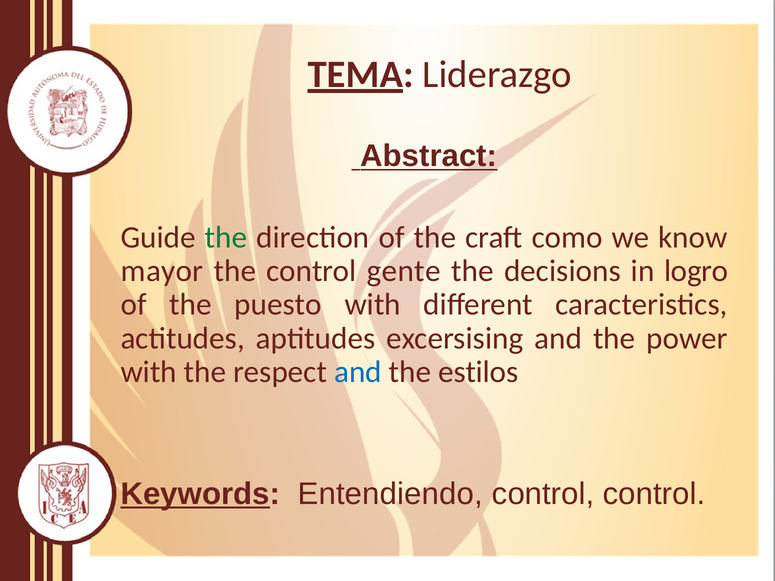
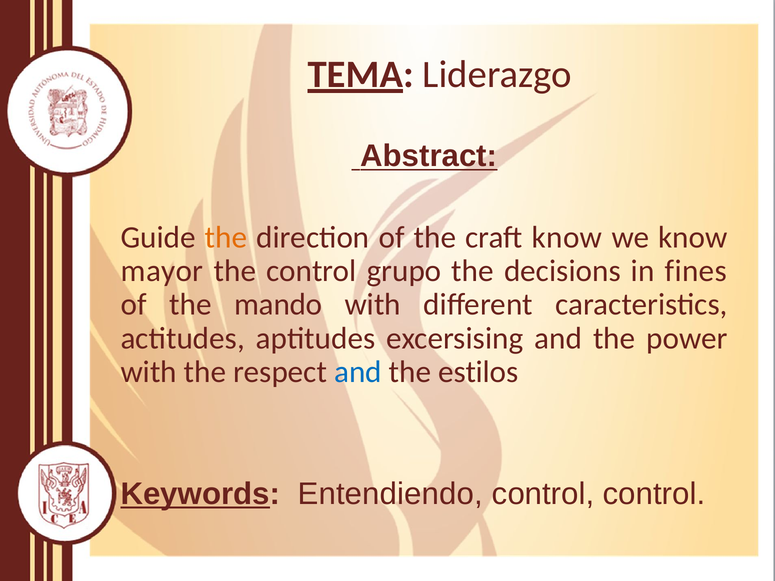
the colour: green -> orange (226, 237)
craft como: como -> know (567, 237)
gente: gente -> grupo (404, 271)
logro: logro -> fines (696, 271)
puesto: puesto -> mando (278, 305)
